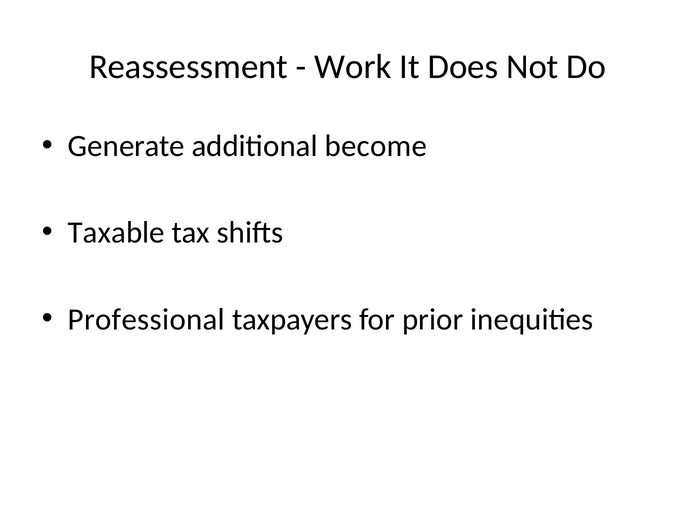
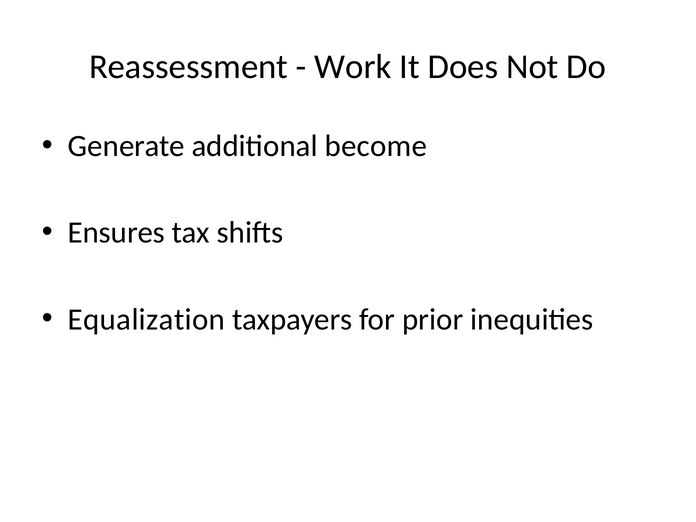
Taxable: Taxable -> Ensures (116, 233)
Professional: Professional -> Equalization (146, 319)
